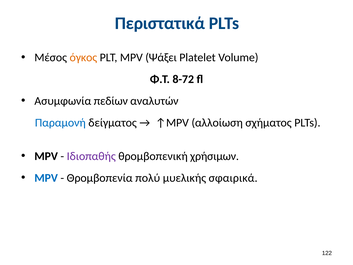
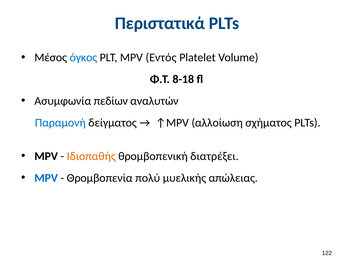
όγκος colour: orange -> blue (83, 58)
Ψάξει: Ψάξει -> Εντός (161, 58)
8-72: 8-72 -> 8-18 (183, 79)
Ιδιοπαθής colour: purple -> orange (91, 156)
χρήσιμων: χρήσιμων -> διατρέξει (214, 156)
σφαιρικά: σφαιρικά -> απώλειας (233, 178)
